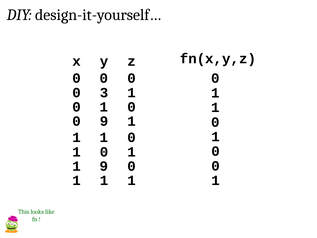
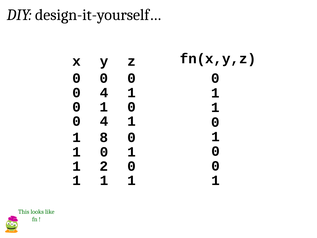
3: 3 -> 4 (104, 93)
9: 9 -> 4 (104, 121)
1: 1 -> 8 (104, 137)
1 9: 9 -> 2 (104, 166)
